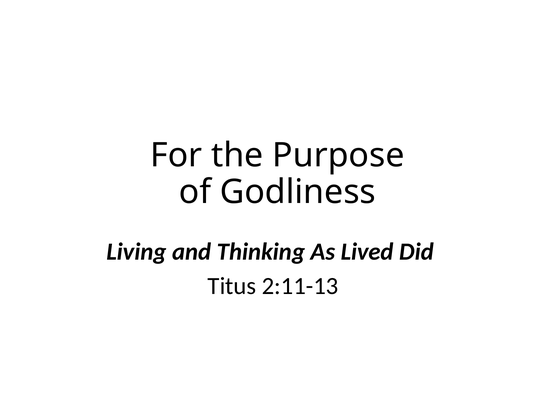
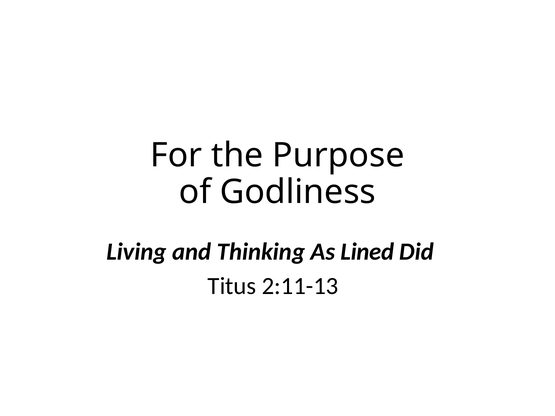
Lived: Lived -> Lined (367, 252)
